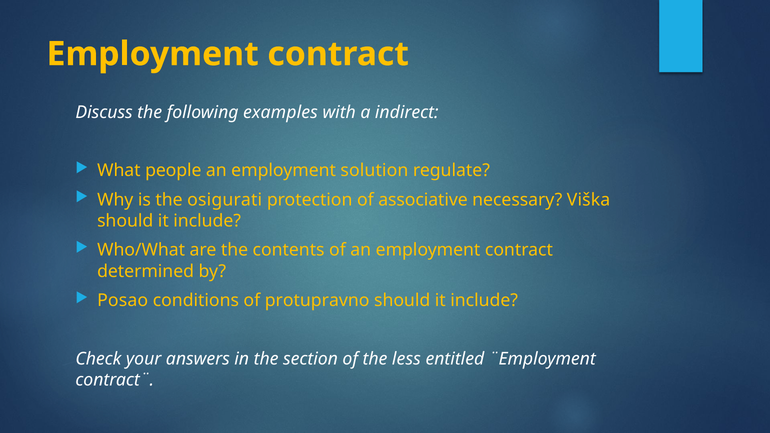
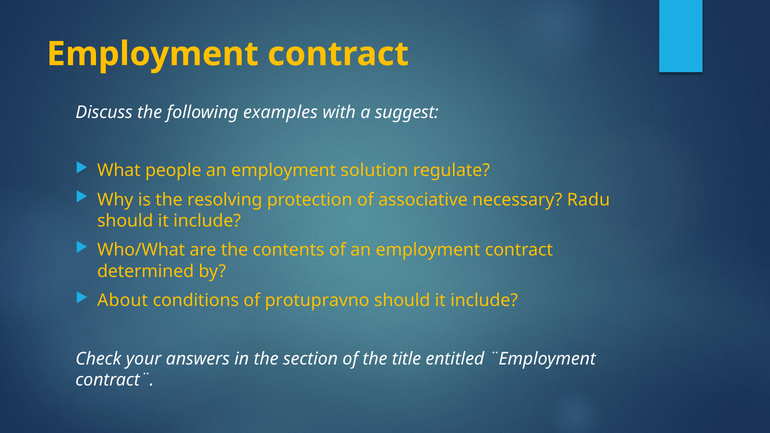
indirect: indirect -> suggest (407, 112)
osigurati: osigurati -> resolving (225, 200)
Viška: Viška -> Radu (589, 200)
Posao: Posao -> About (123, 301)
less: less -> title (407, 359)
